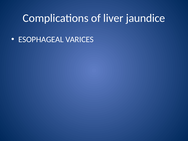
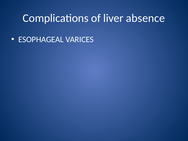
jaundice: jaundice -> absence (145, 18)
